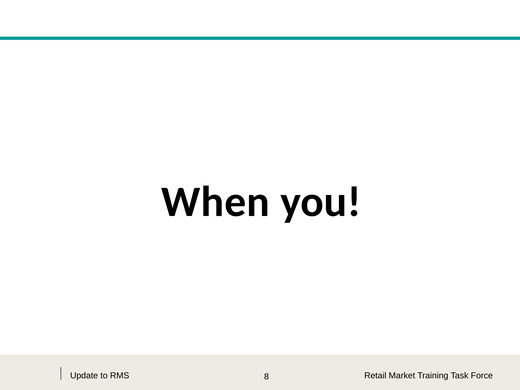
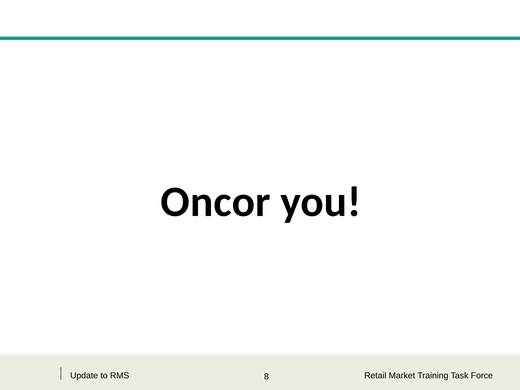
When: When -> Oncor (216, 202)
